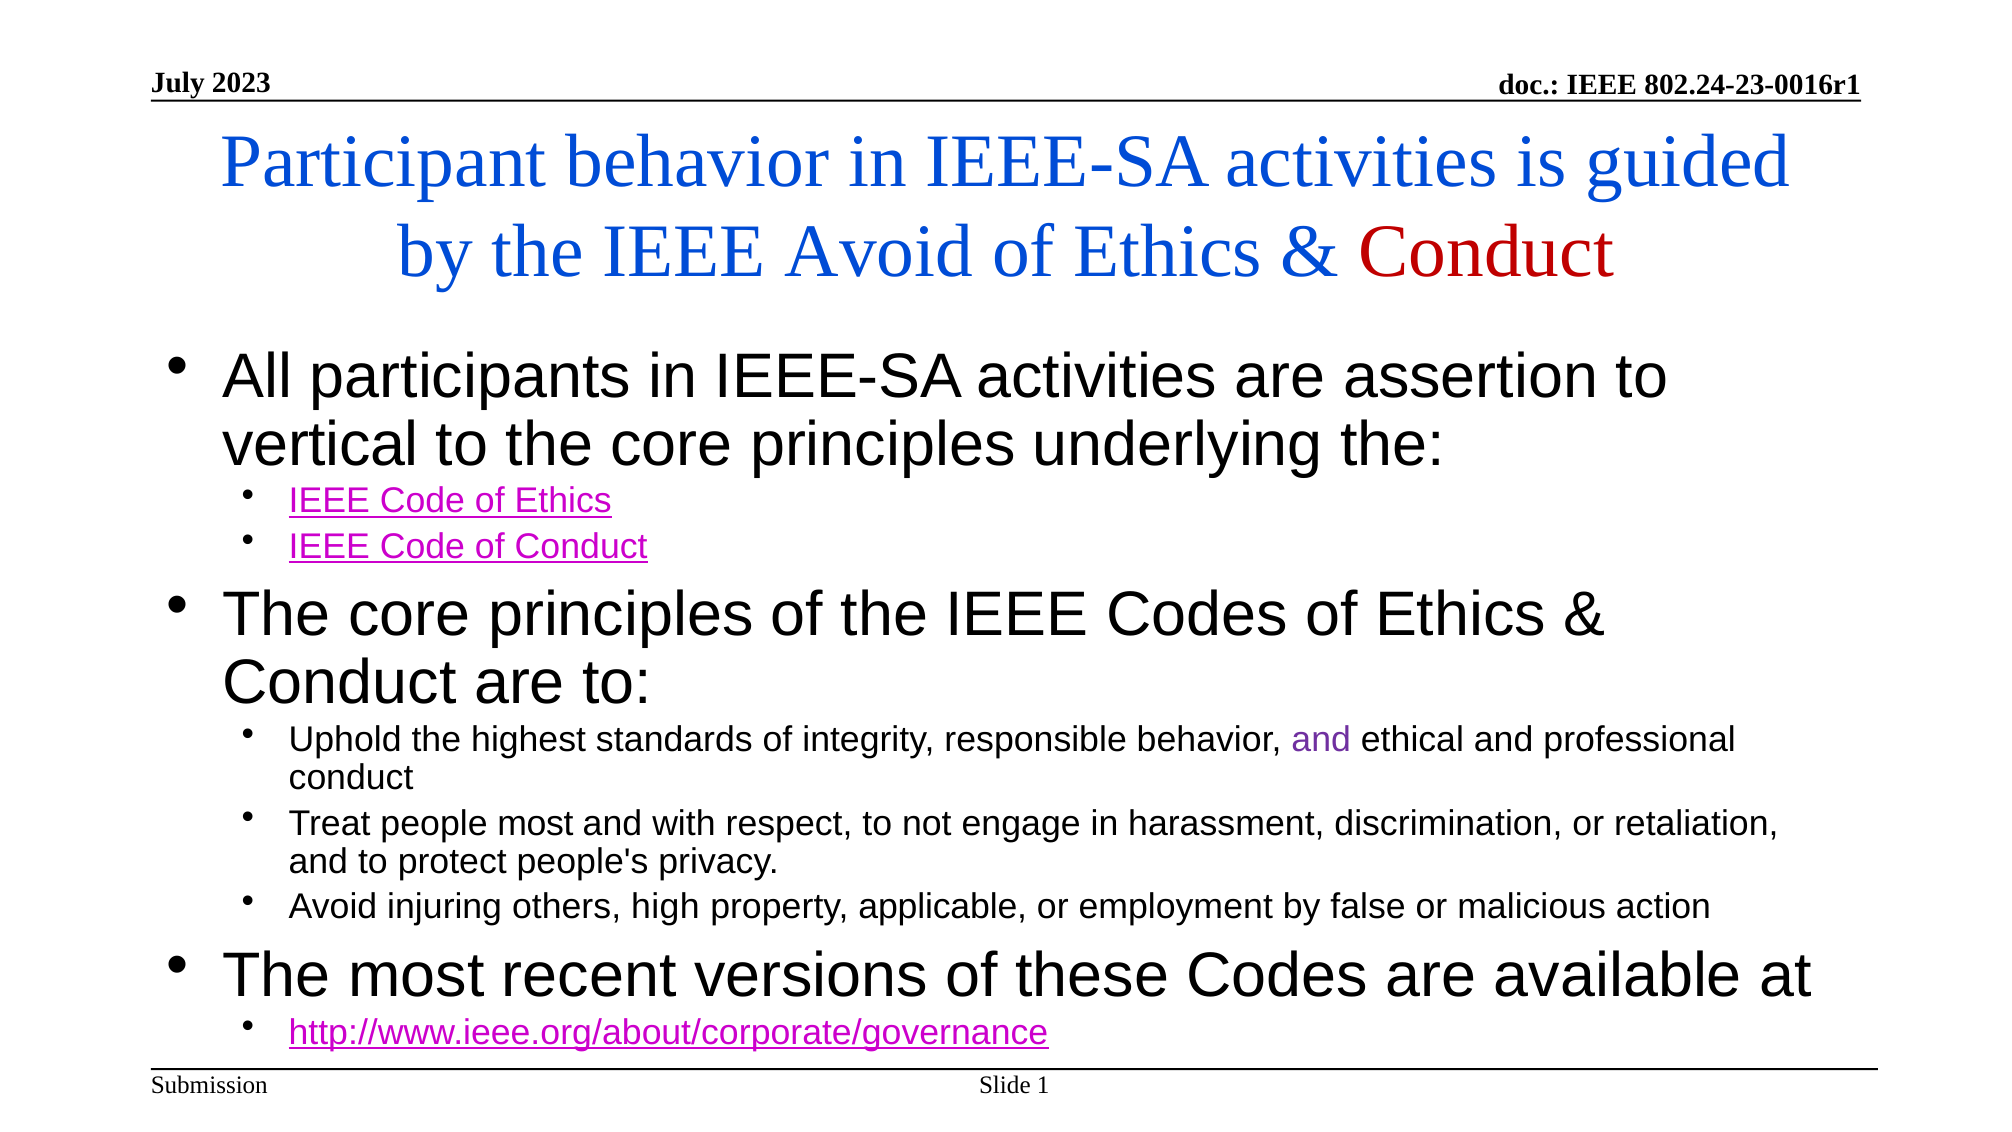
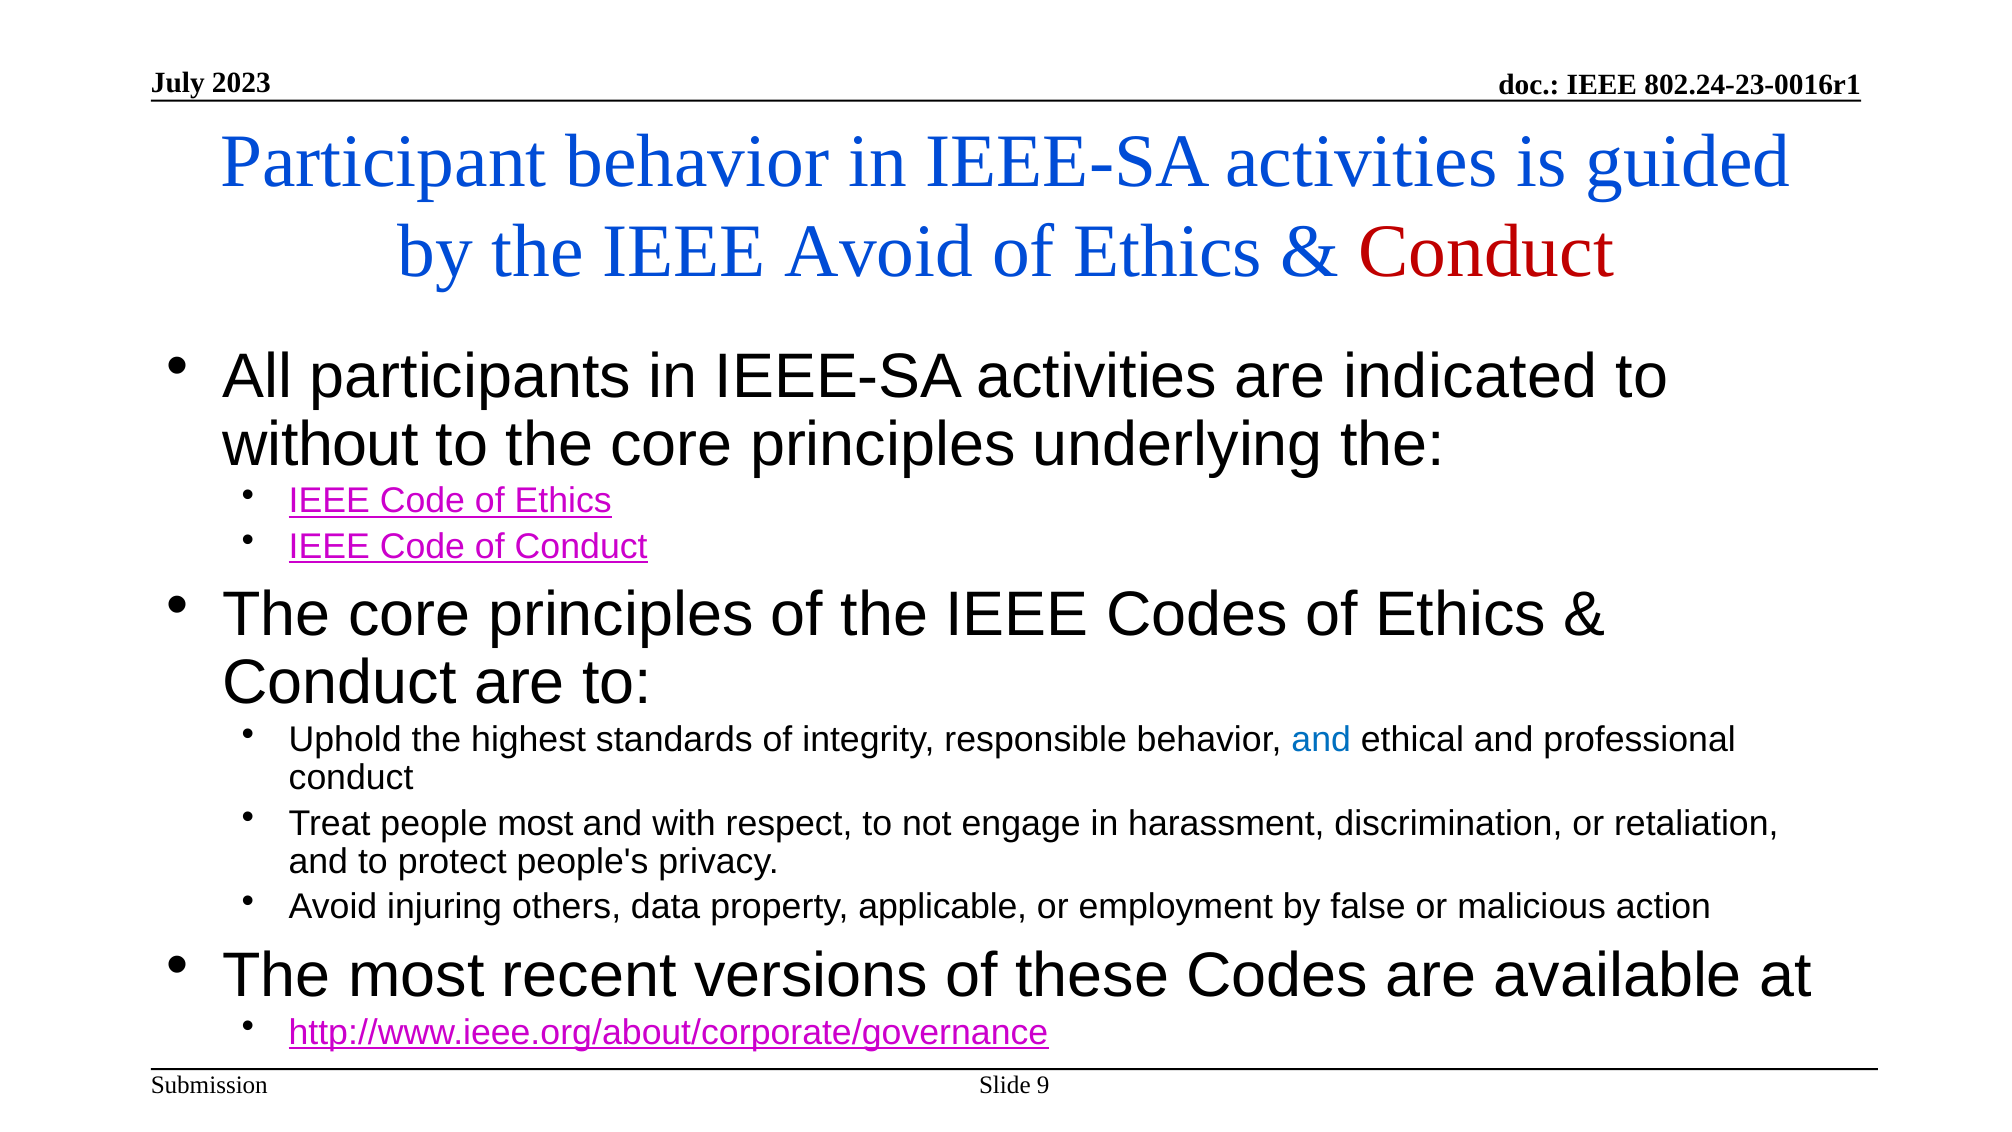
assertion: assertion -> indicated (1470, 377)
vertical: vertical -> without (321, 445)
and colour: purple -> blue (1321, 739)
high: high -> data (666, 907)
1: 1 -> 9 (1043, 1085)
